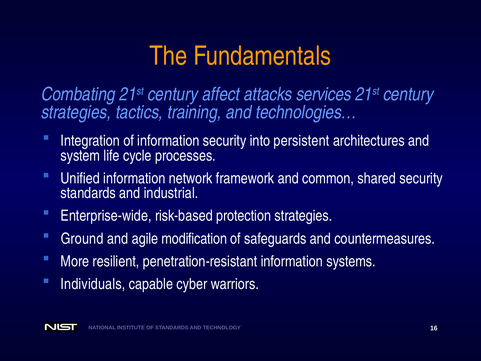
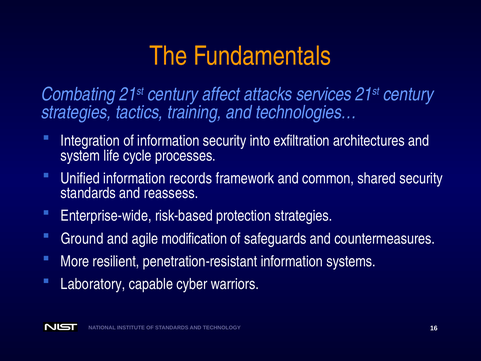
persistent: persistent -> exfiltration (302, 141)
network: network -> records (191, 178)
industrial: industrial -> reassess (171, 193)
Individuals: Individuals -> Laboratory (93, 284)
